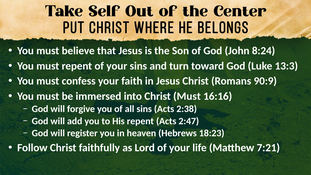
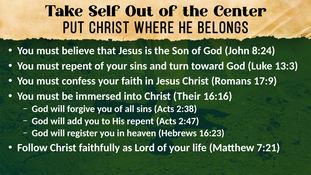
90:9: 90:9 -> 17:9 (265, 81)
Christ Must: Must -> Their (187, 96)
18:23: 18:23 -> 16:23 (212, 133)
